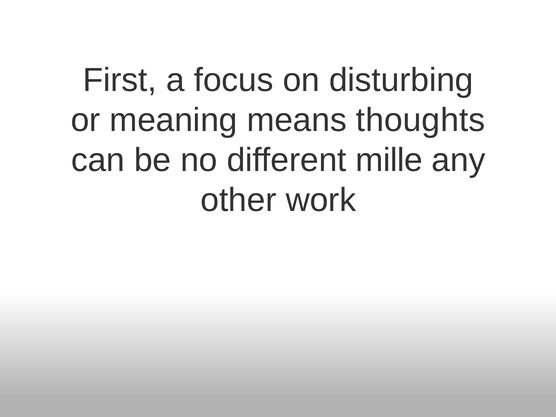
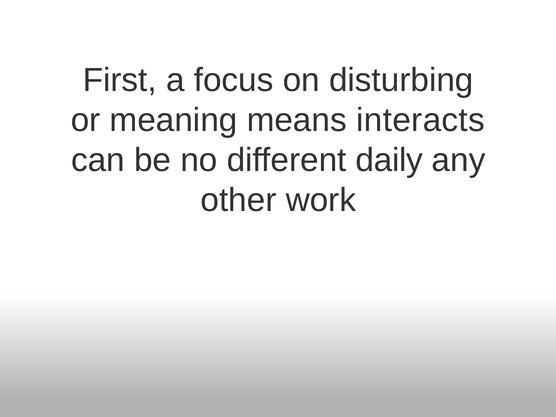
thoughts: thoughts -> interacts (421, 120)
mille: mille -> daily (389, 160)
